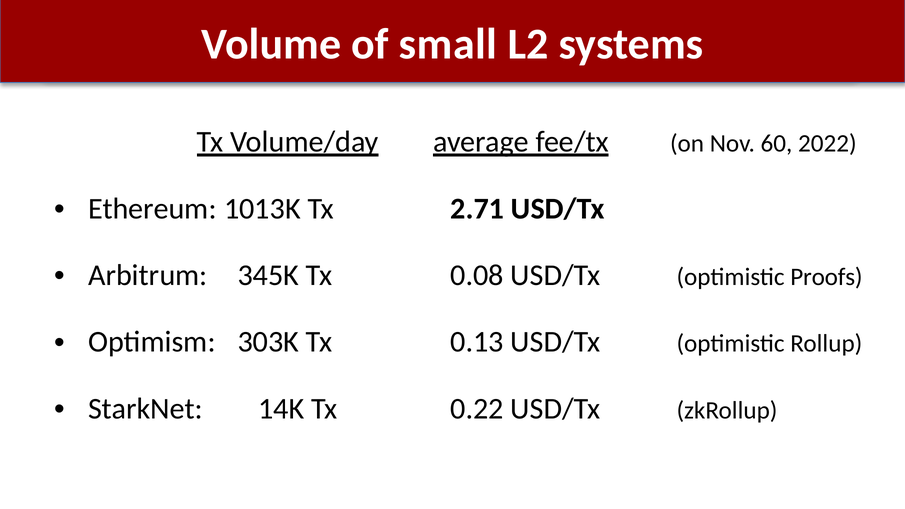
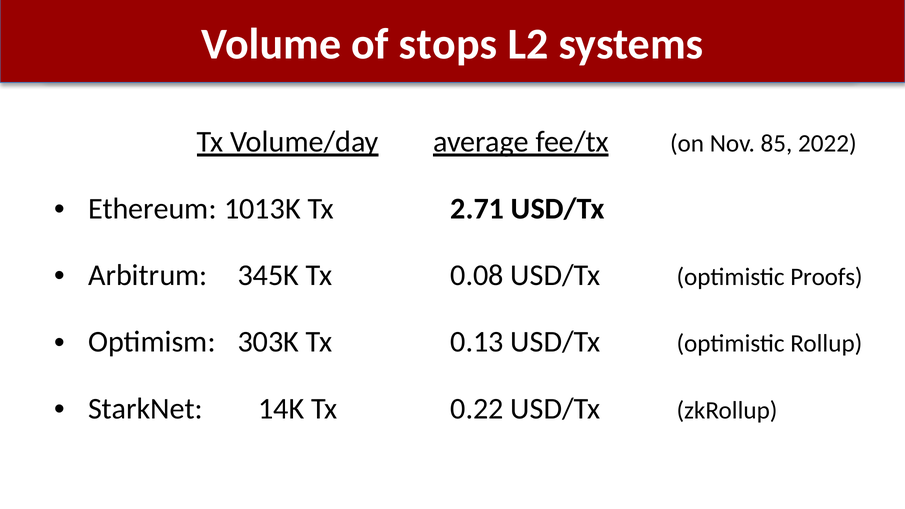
small: small -> stops (448, 44)
60: 60 -> 85 (776, 144)
